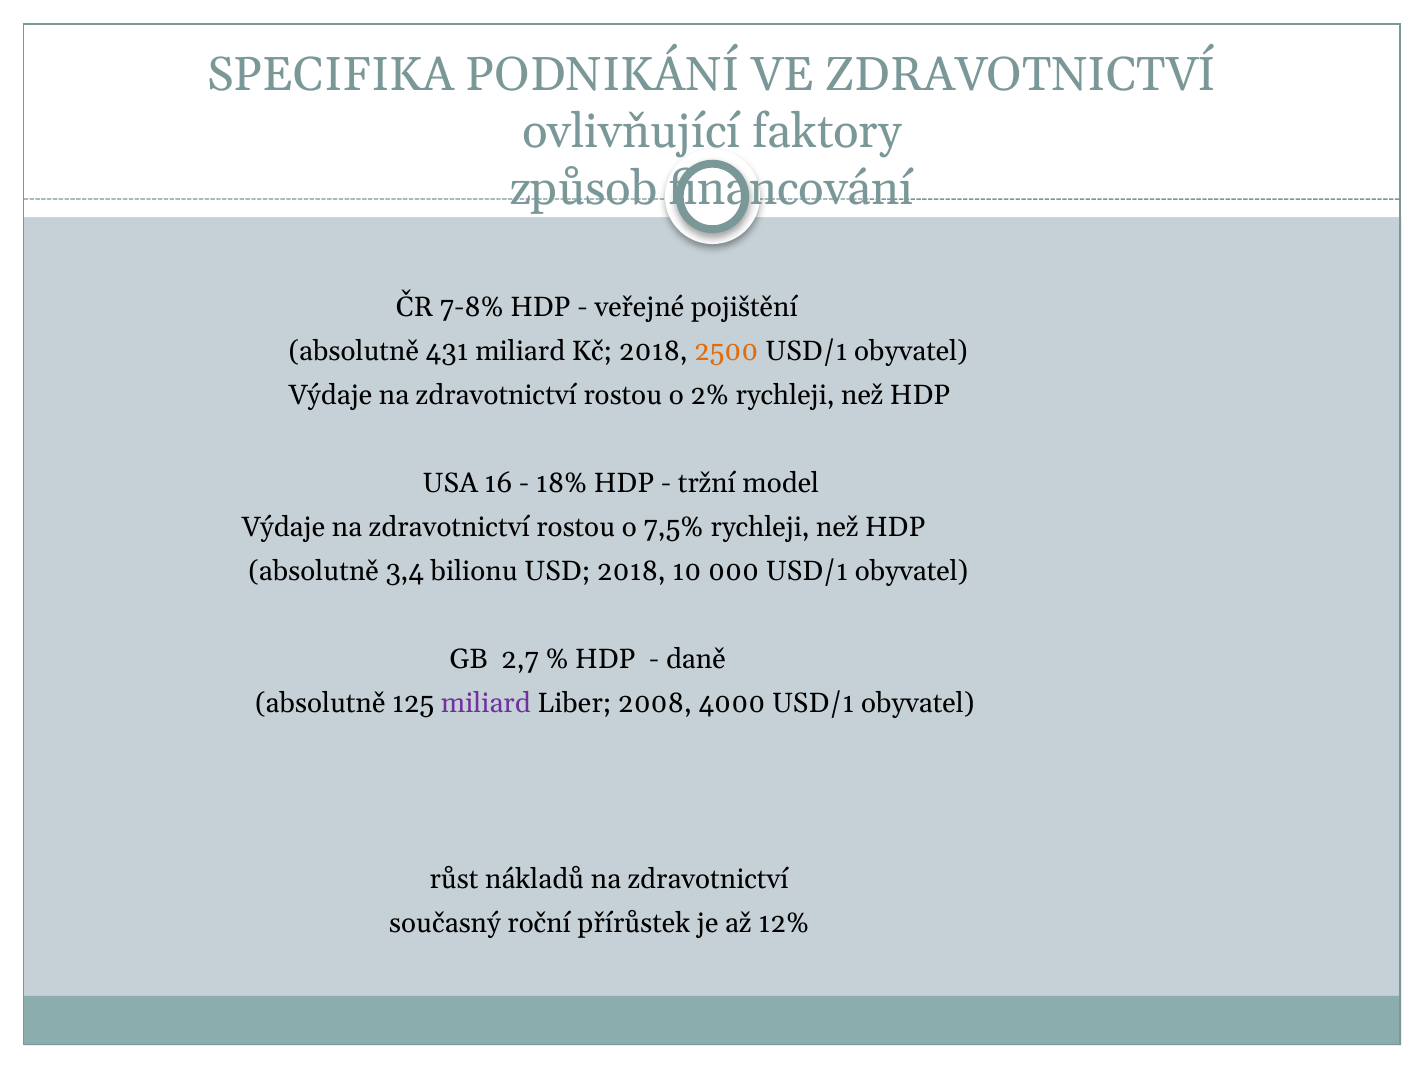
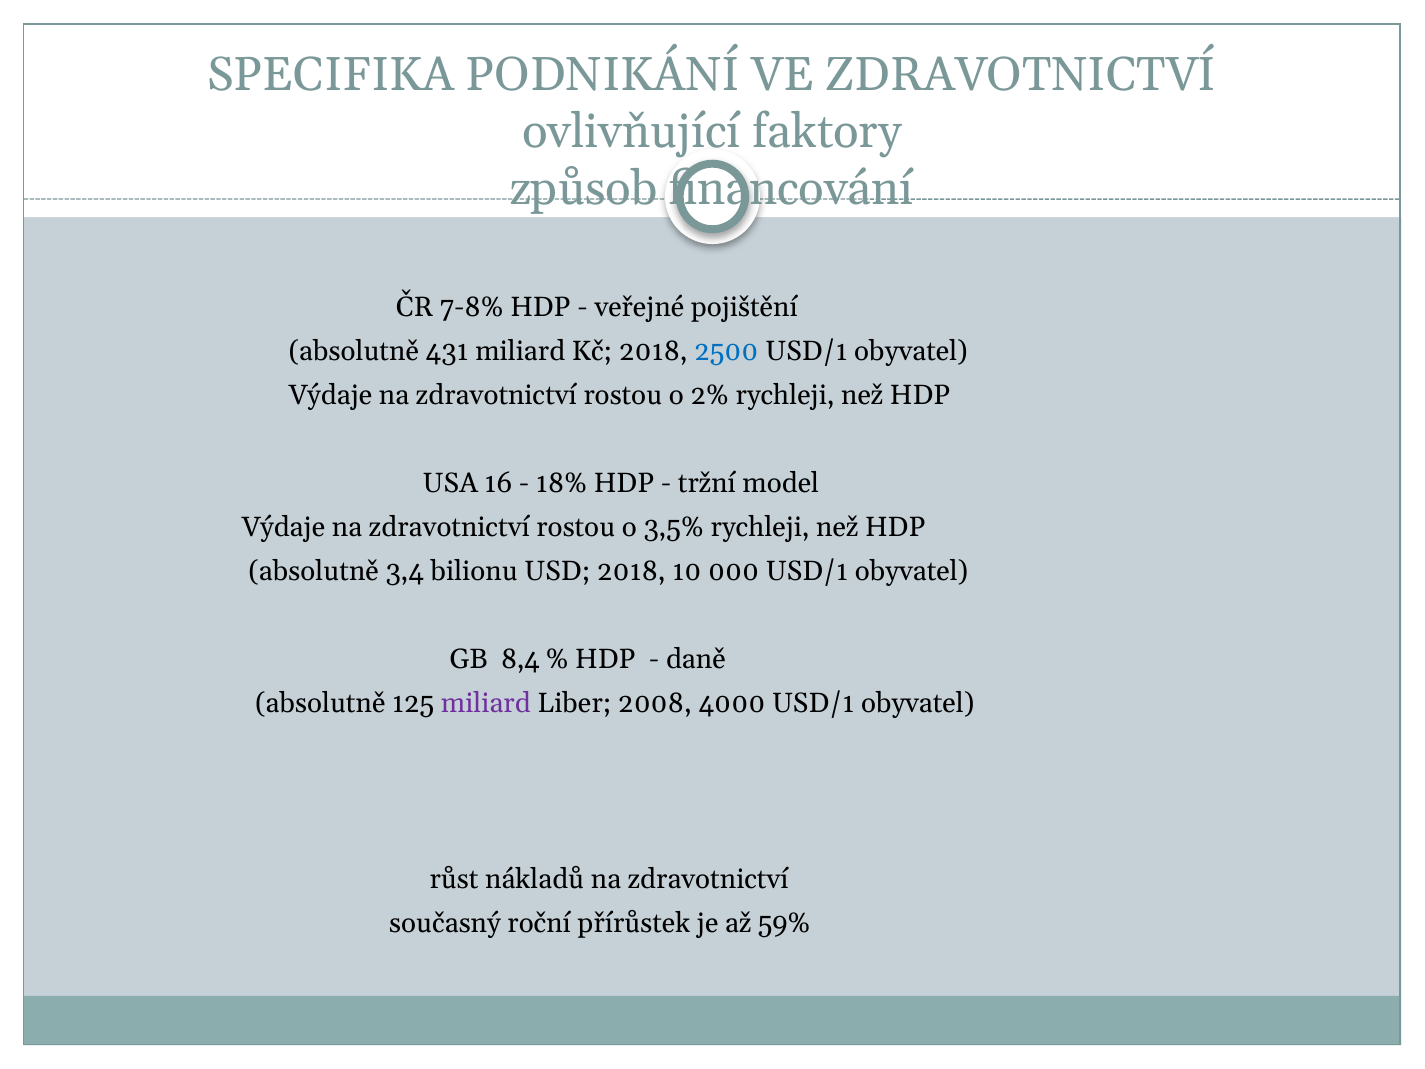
2500 colour: orange -> blue (726, 352)
7,5%: 7,5% -> 3,5% (674, 527)
2,7: 2,7 -> 8,4 (520, 659)
12%: 12% -> 59% (784, 923)
